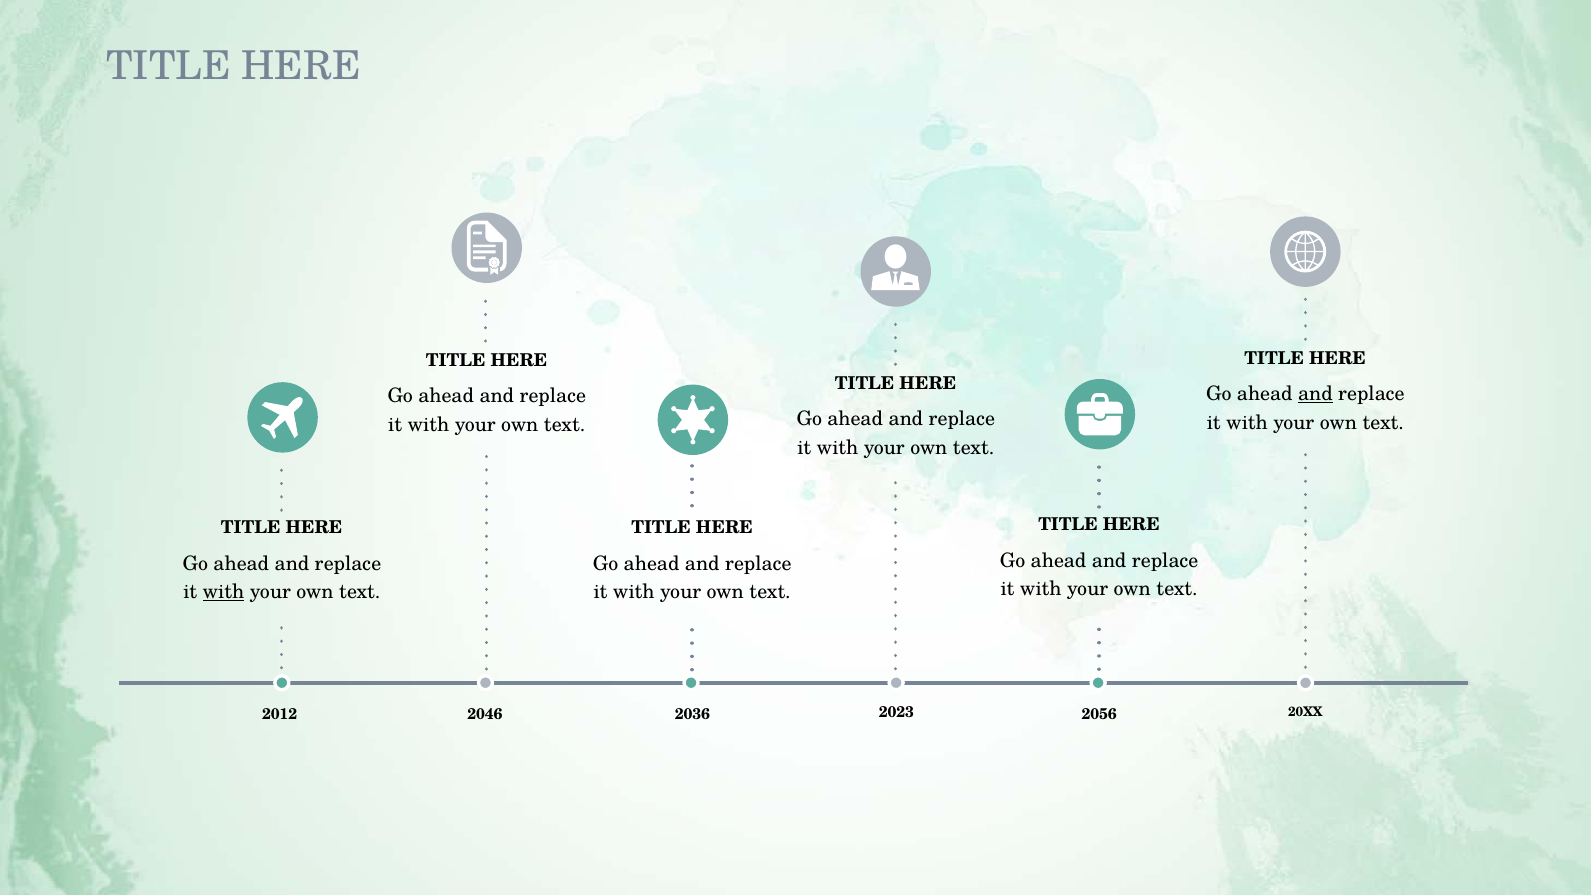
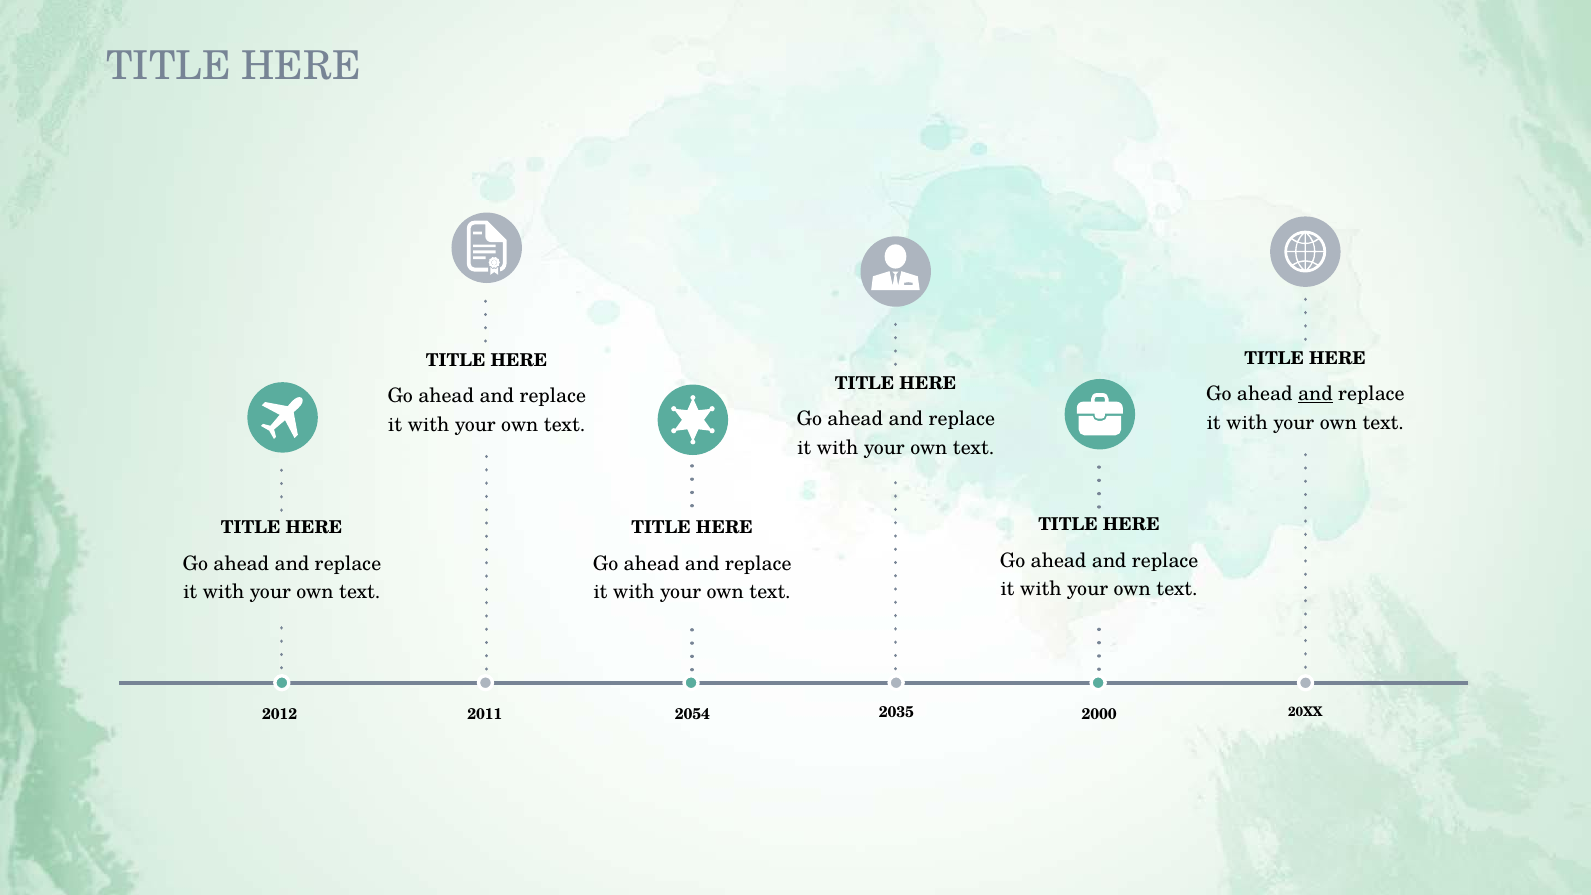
with underline: present -> none (224, 592)
2023: 2023 -> 2035 (896, 713)
2046: 2046 -> 2011 (485, 714)
2036: 2036 -> 2054 (692, 714)
2056: 2056 -> 2000 (1099, 714)
